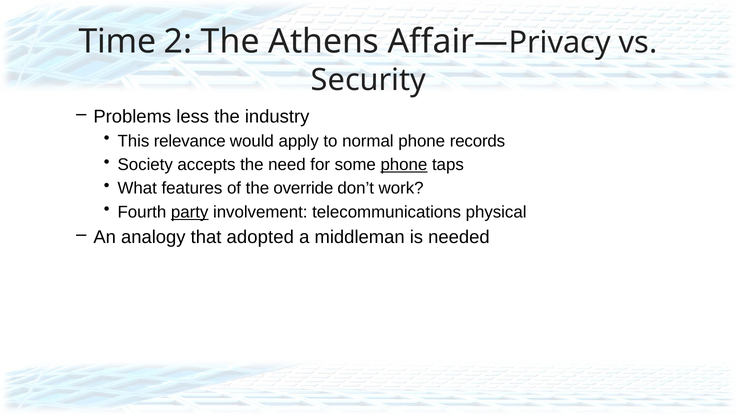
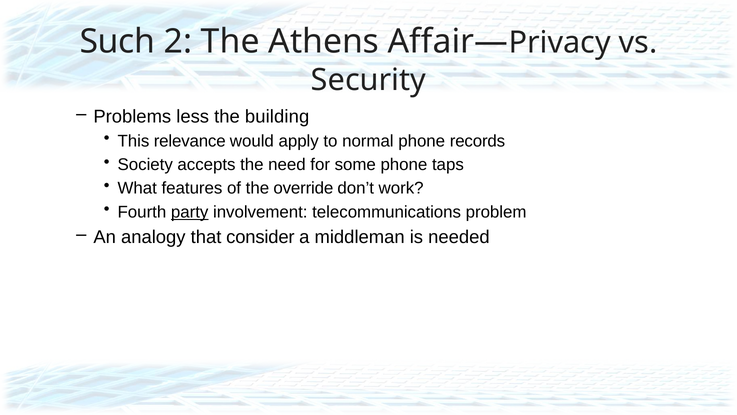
Time: Time -> Such (117, 41)
industry: industry -> building (277, 116)
phone underline: present -> none (404, 165)
physical: physical -> problem (496, 212)
adopted: adopted -> consider (260, 237)
